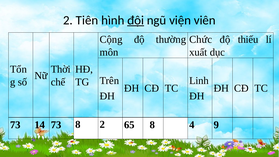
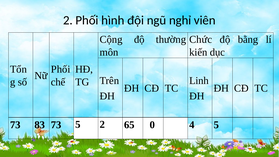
2 Tiên: Tiên -> Phối (87, 20)
đội underline: present -> none (136, 20)
viện: viện -> nghỉ (180, 20)
thiếu: thiếu -> bằng (248, 39)
xuất: xuất -> kiến (198, 52)
Thời: Thời -> Phối (61, 69)
14: 14 -> 83 (40, 125)
73 8: 8 -> 5 (78, 124)
65 8: 8 -> 0 (152, 125)
4 9: 9 -> 5 (216, 125)
